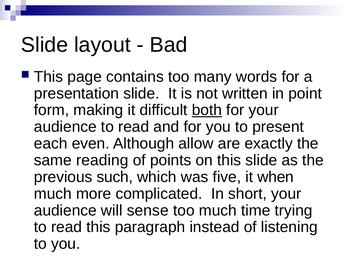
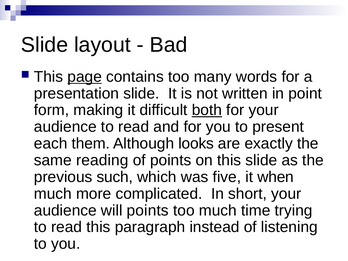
page underline: none -> present (85, 77)
even: even -> them (91, 144)
allow: allow -> looks (196, 144)
will sense: sense -> points (148, 210)
